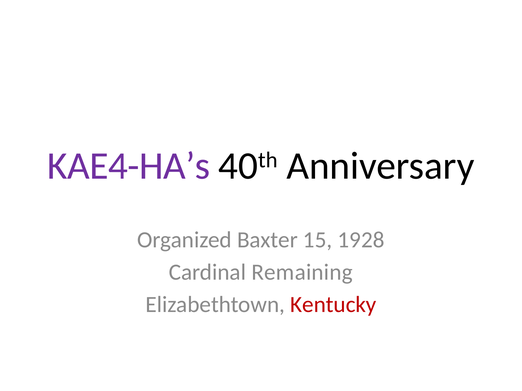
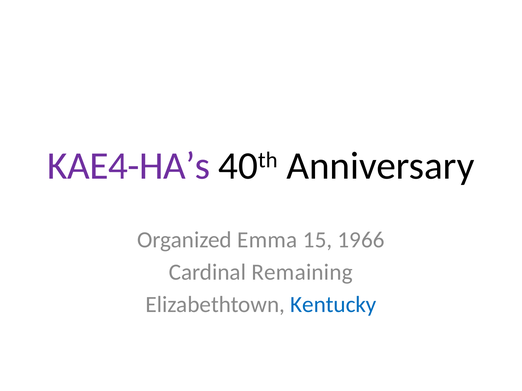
Baxter: Baxter -> Emma (267, 240)
1928: 1928 -> 1966 (361, 240)
Kentucky colour: red -> blue (333, 305)
